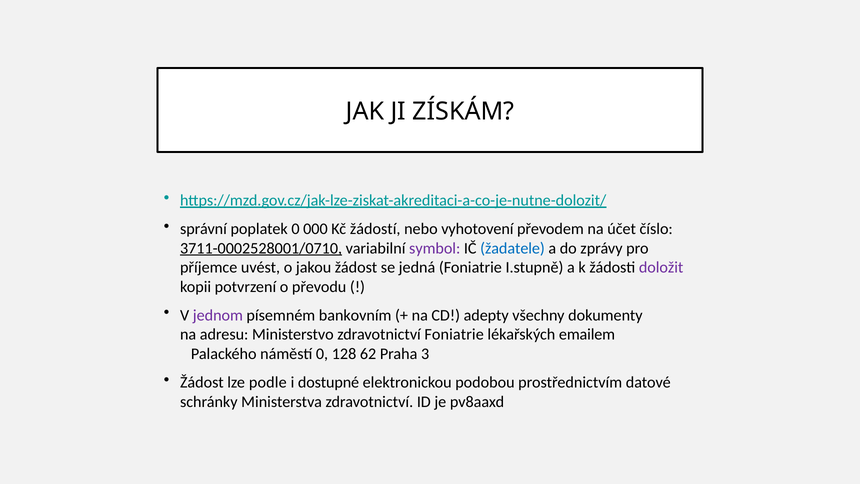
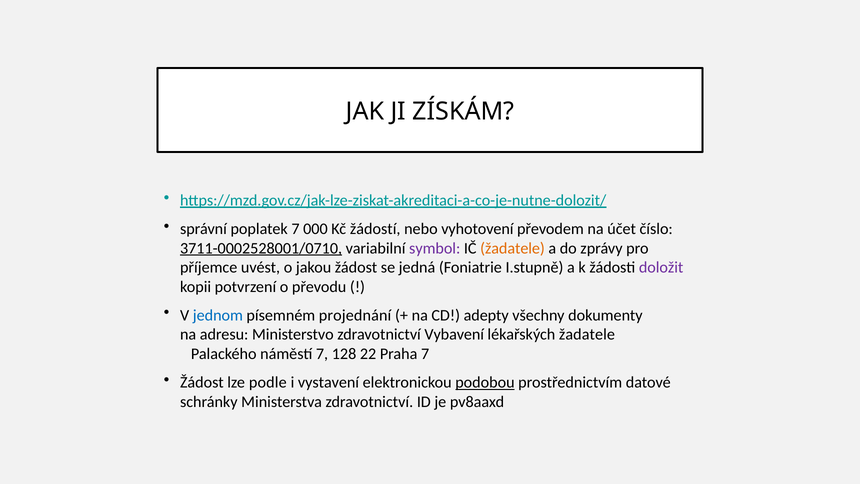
poplatek 0: 0 -> 7 (295, 229)
žadatele colour: blue -> orange (513, 248)
jednom colour: purple -> blue (218, 315)
bankovním: bankovním -> projednání (355, 315)
zdravotnictví Foniatrie: Foniatrie -> Vybavení (454, 334)
lékařských emailem: emailem -> žadatele (587, 334)
náměstí 0: 0 -> 7 (322, 354)
62: 62 -> 22 (368, 354)
Praha 3: 3 -> 7 (425, 354)
dostupné: dostupné -> vystavení (329, 382)
podobou underline: none -> present (485, 382)
